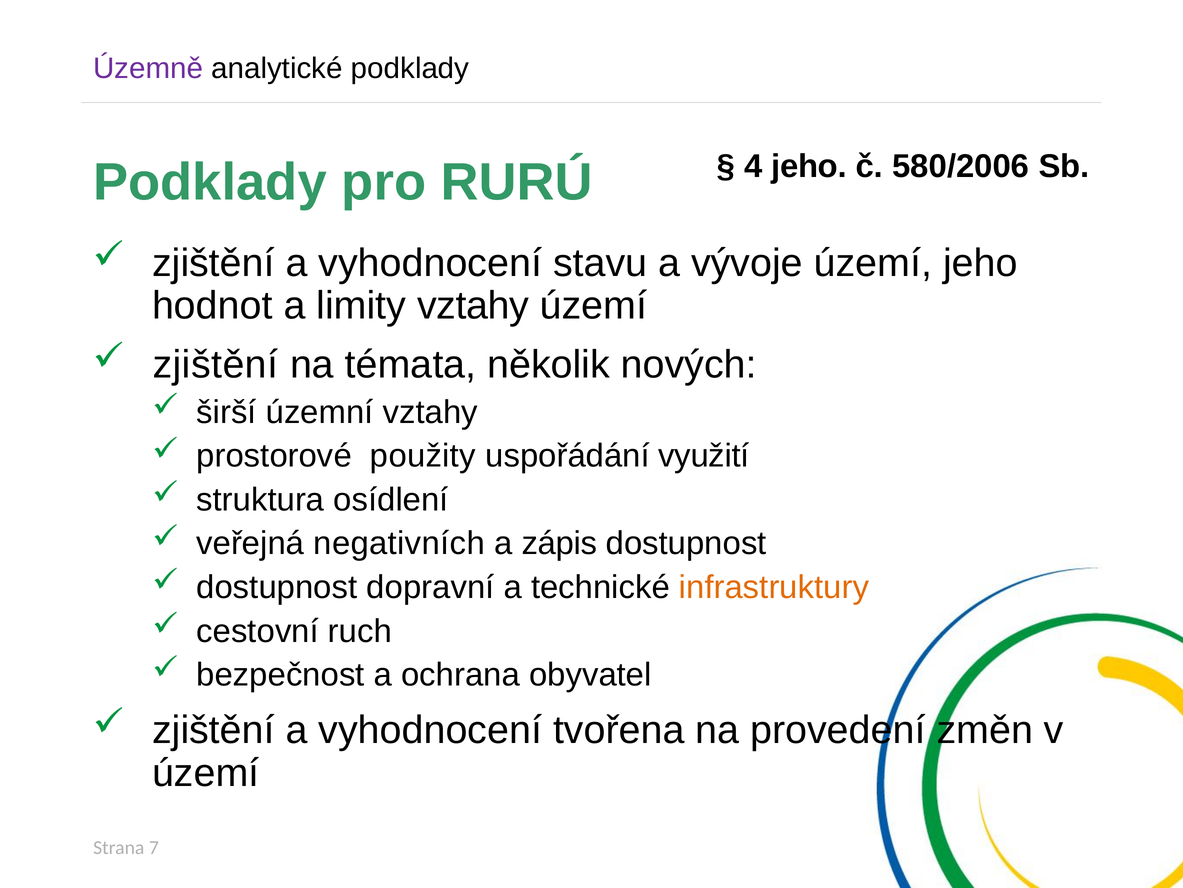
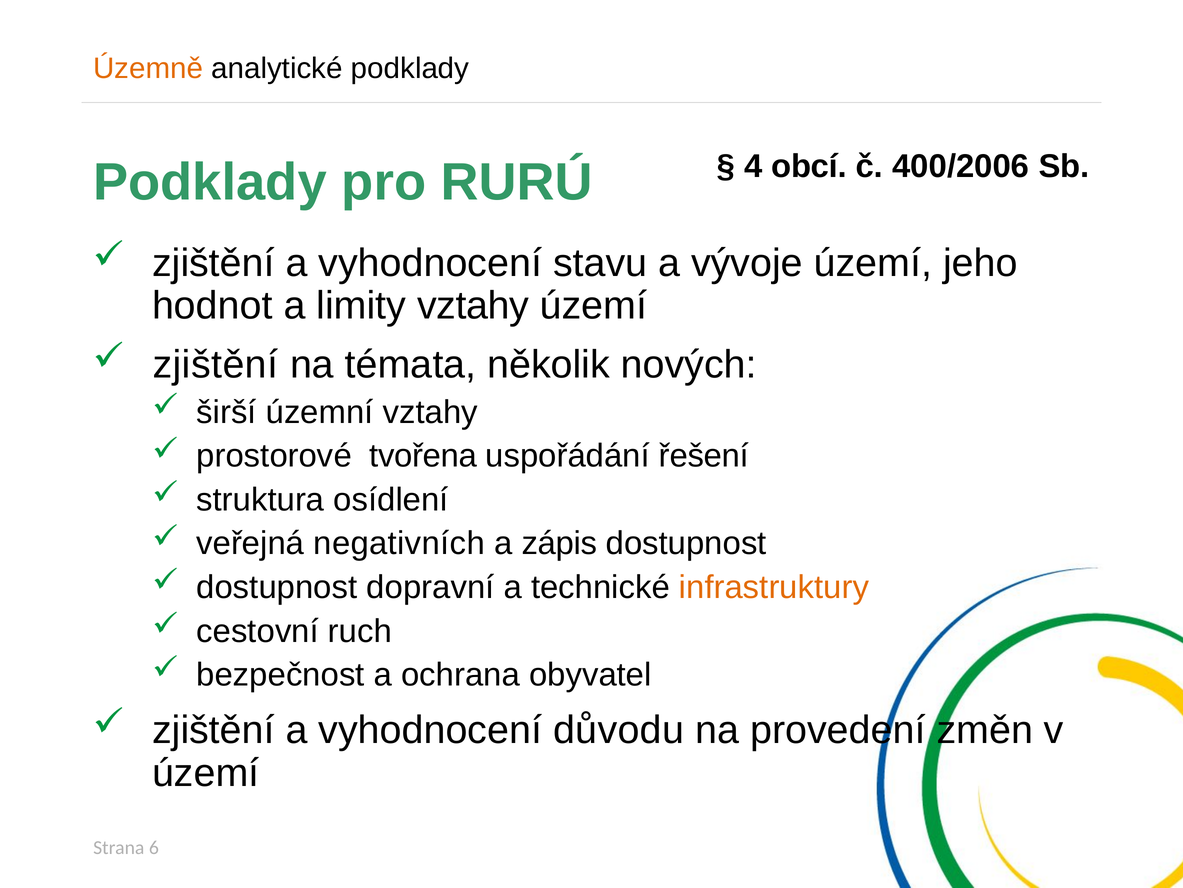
Územně colour: purple -> orange (148, 68)
4 jeho: jeho -> obcí (809, 166)
580/2006: 580/2006 -> 400/2006 (961, 166)
použity: použity -> tvořena (423, 456)
využití: využití -> řešení (704, 456)
tvořena: tvořena -> důvodu (619, 730)
7: 7 -> 6 (154, 847)
